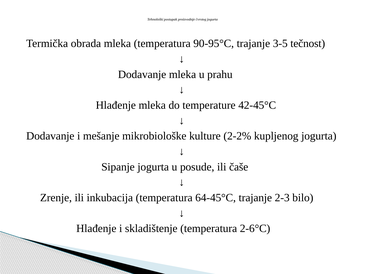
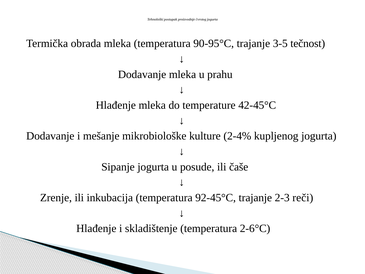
2-2%: 2-2% -> 2-4% (237, 136)
64-45°C: 64-45°C -> 92-45°C (216, 198)
bilo: bilo -> reči (303, 198)
